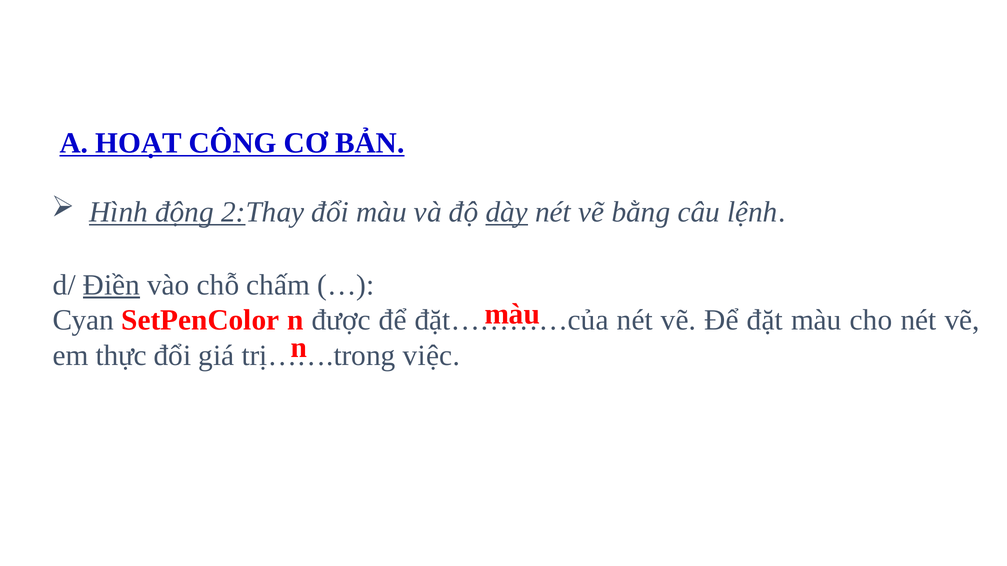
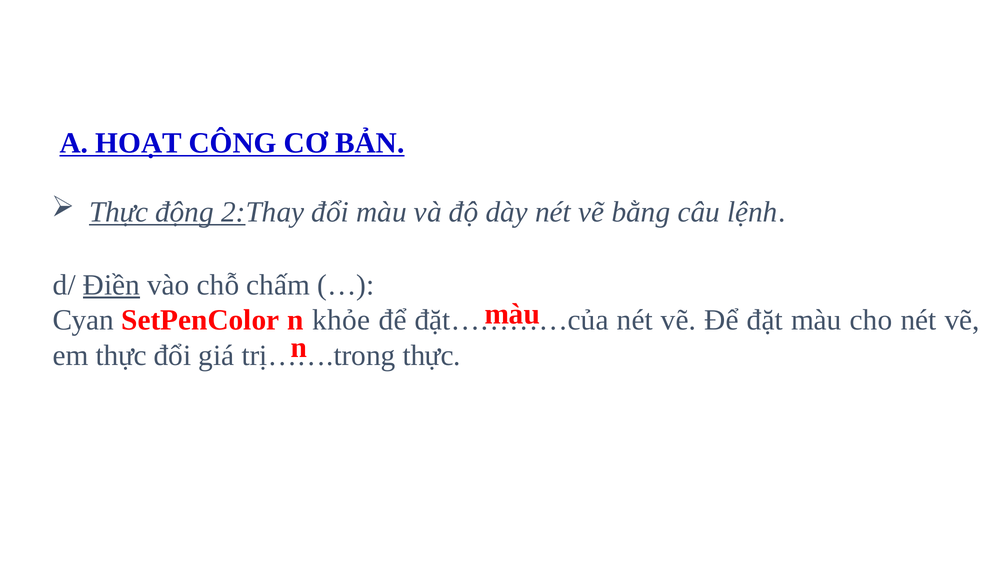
Hình: Hình -> Thực (119, 212)
dày underline: present -> none (507, 212)
được: được -> khỏe (341, 320)
việc: việc -> thực (432, 356)
